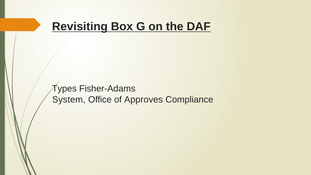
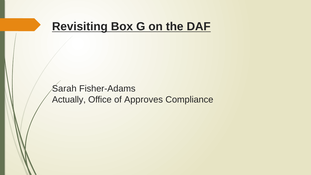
Types: Types -> Sarah (64, 89)
System: System -> Actually (69, 100)
